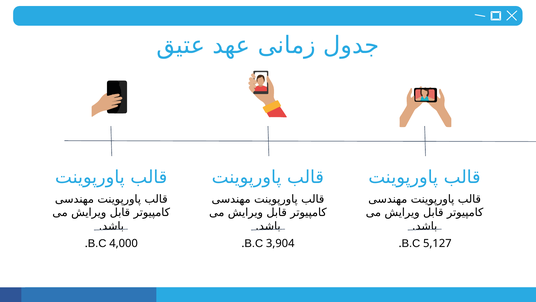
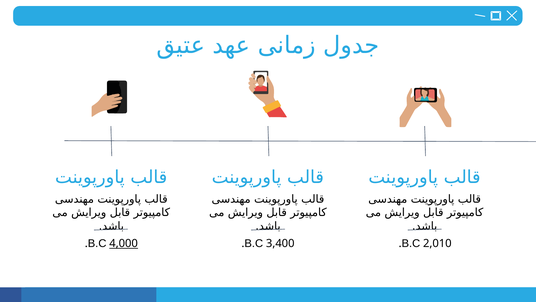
4,000 underline: none -> present (124, 243)
3,904: 3,904 -> 3,400 (280, 243)
5,127: 5,127 -> 2,010 (437, 243)
